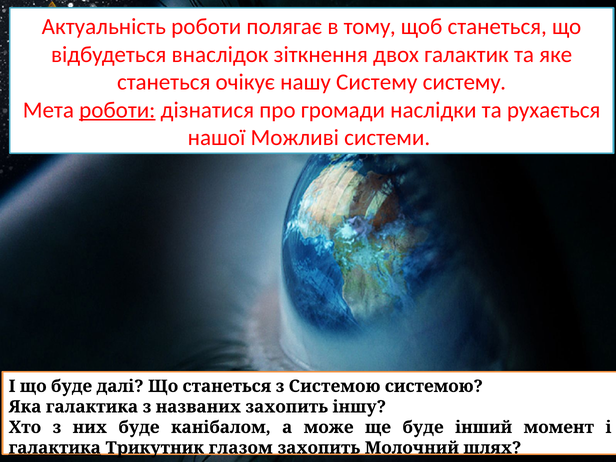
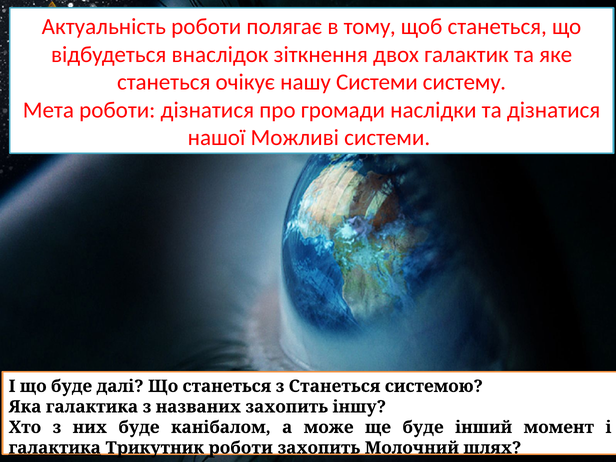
нашу Систему: Систему -> Системи (377, 82)
роботи underline: present -> none (117, 110)
та рухається: рухається -> дізнатися (554, 110)
з Системою: Системою -> Станеться (335, 386)
Трикутник глазом: глазом -> роботи (241, 448)
